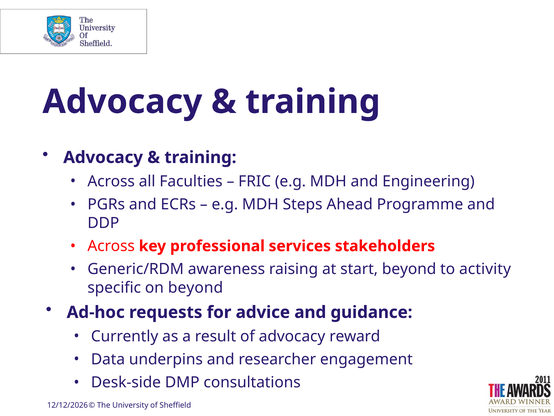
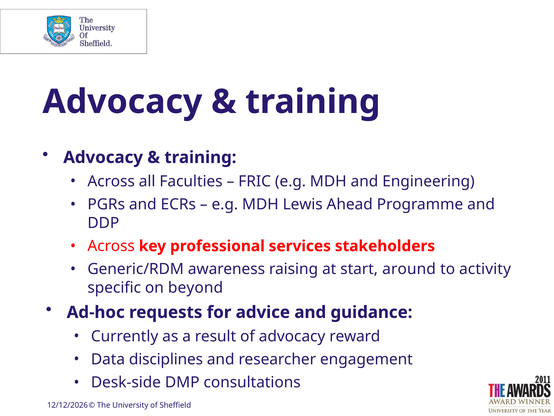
Steps: Steps -> Lewis (303, 204)
start beyond: beyond -> around (409, 269)
underpins: underpins -> disciplines (166, 359)
